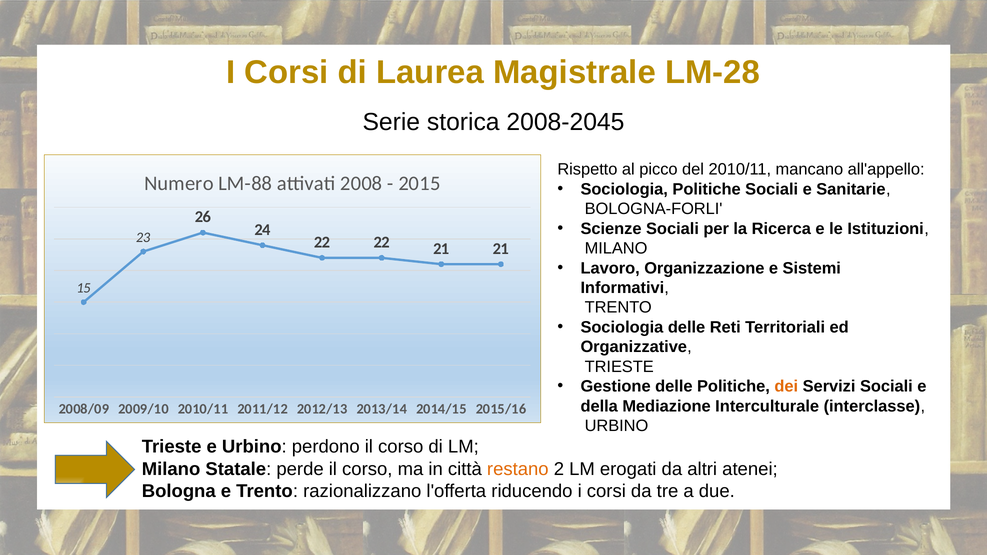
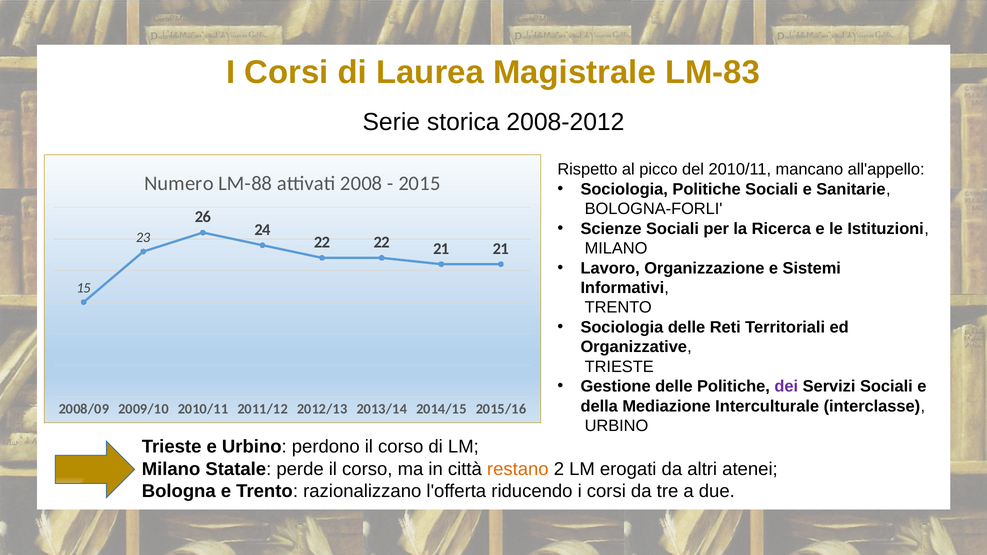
LM-28: LM-28 -> LM-83 (713, 72)
2008-2045: 2008-2045 -> 2008-2012 (565, 122)
dei colour: orange -> purple (786, 387)
